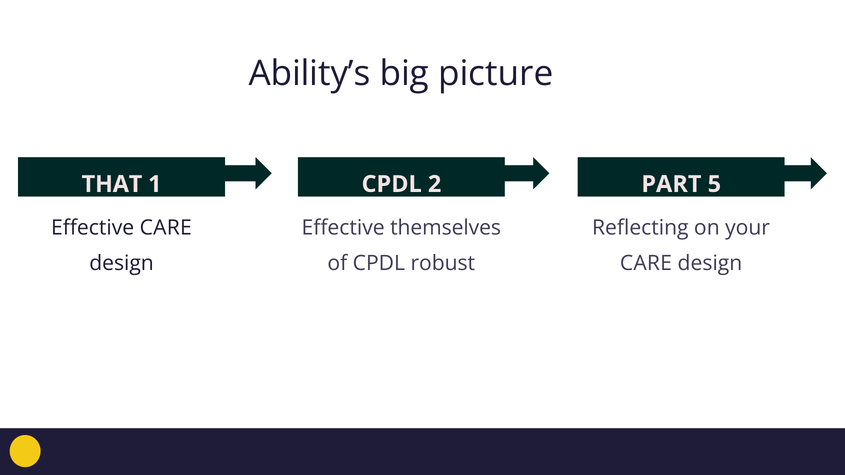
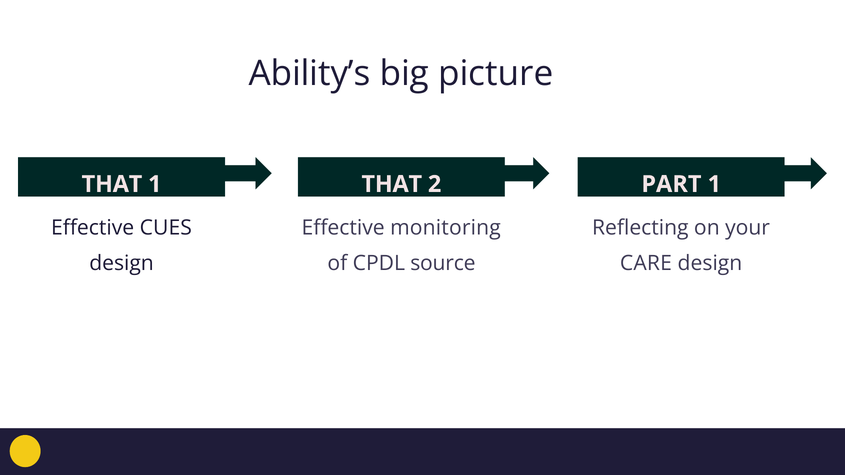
CPDL: CPDL -> THAT (392, 184)
PART 5: 5 -> 1 (714, 184)
Effective CARE: CARE -> CUES (166, 228)
themselves: themselves -> monitoring (445, 228)
robust: robust -> source (443, 263)
